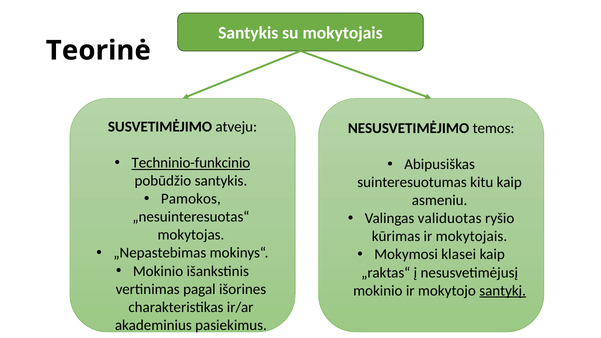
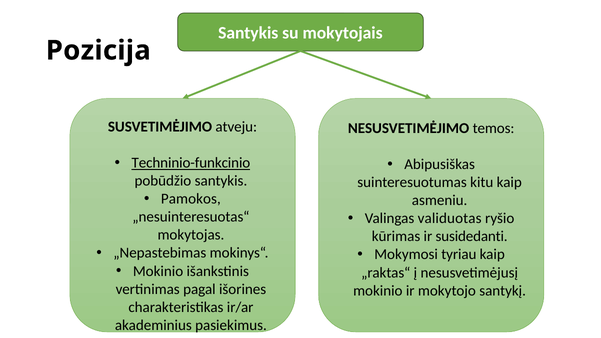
Teorinė: Teorinė -> Pozicija (98, 50)
ir mokytojais: mokytojais -> susidedanti (472, 237)
klasei: klasei -> tyriau (459, 255)
santykį underline: present -> none (503, 291)
